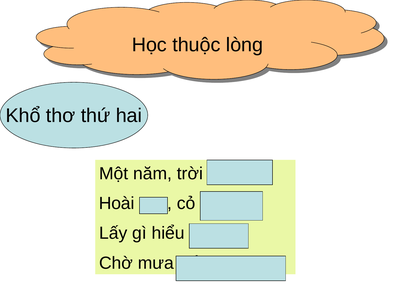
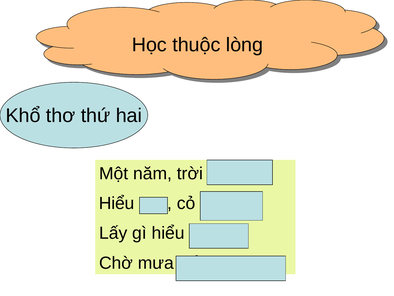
Hoài: Hoài -> Hiểu (117, 203)
